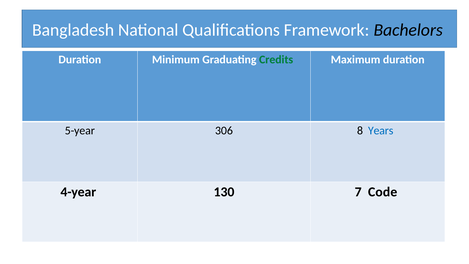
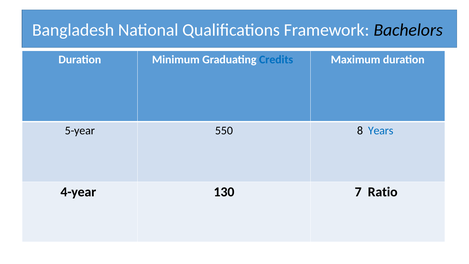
Credits colour: green -> blue (276, 60)
306: 306 -> 550 (224, 131)
Code: Code -> Ratio (383, 192)
